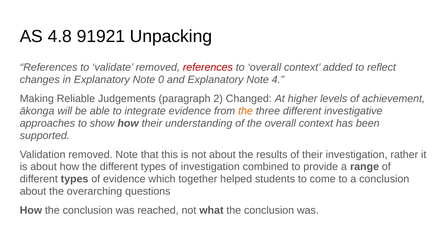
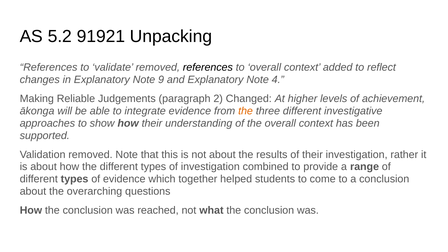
4.8: 4.8 -> 5.2 (60, 36)
references colour: red -> black (208, 67)
0: 0 -> 9 (161, 80)
